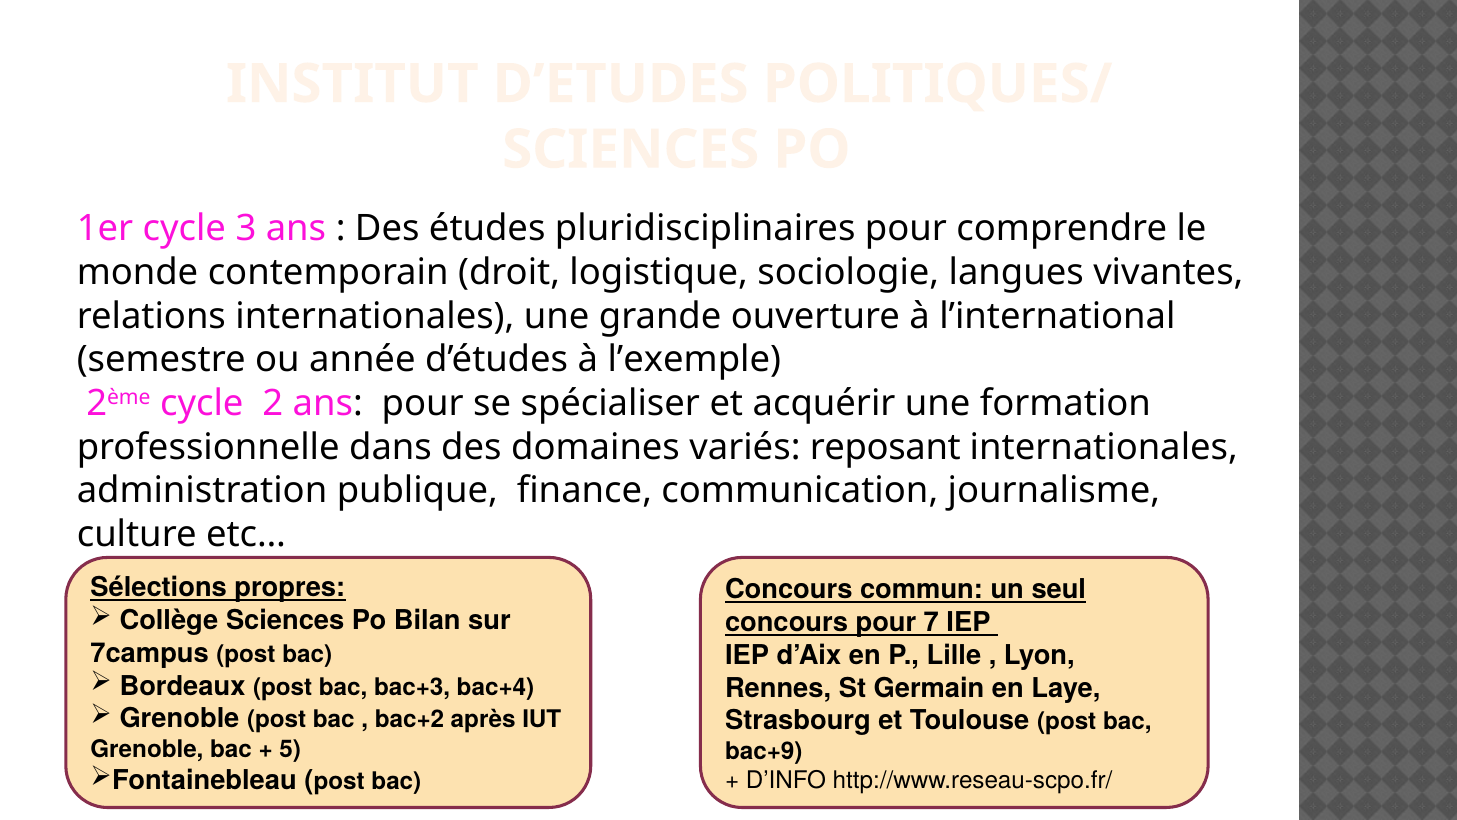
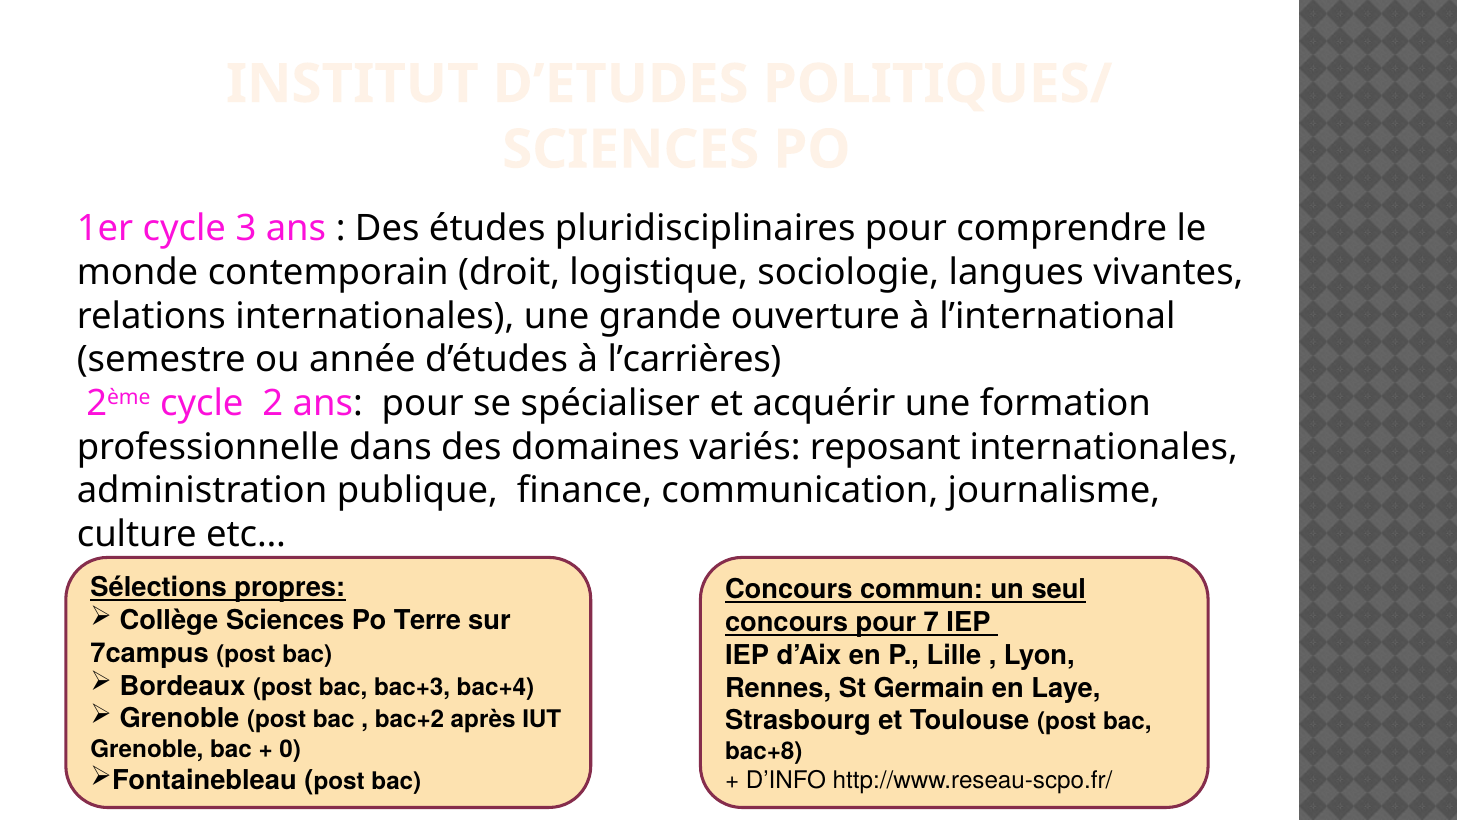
l’exemple: l’exemple -> l’carrières (694, 360)
Bilan: Bilan -> Terre (427, 620)
5: 5 -> 0 (290, 749)
bac+9: bac+9 -> bac+8 (764, 751)
